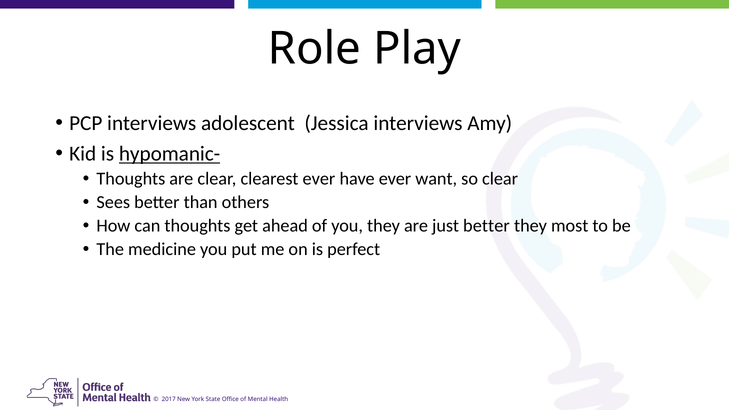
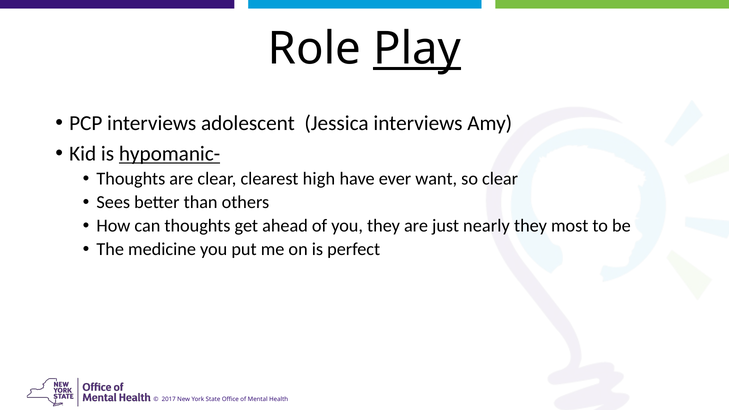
Play underline: none -> present (417, 49)
clearest ever: ever -> high (319, 179)
just better: better -> nearly (486, 226)
